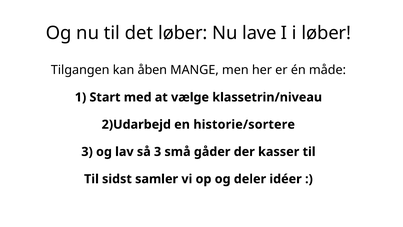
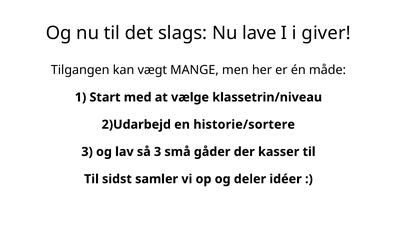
det løber: løber -> slags (183, 33)
i løber: løber -> giver (326, 33)
åben: åben -> vægt (152, 70)
